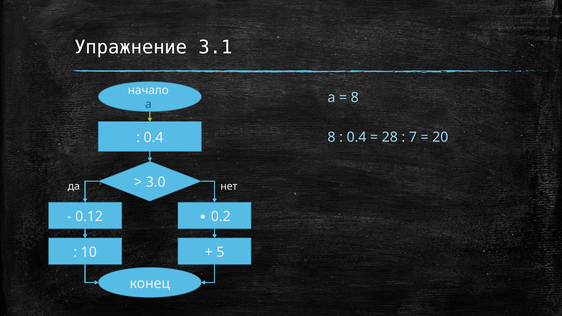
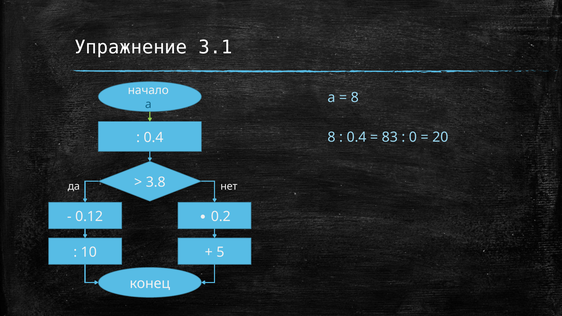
28: 28 -> 83 (390, 137)
7: 7 -> 0 (413, 137)
3.0: 3.0 -> 3.8 (156, 182)
